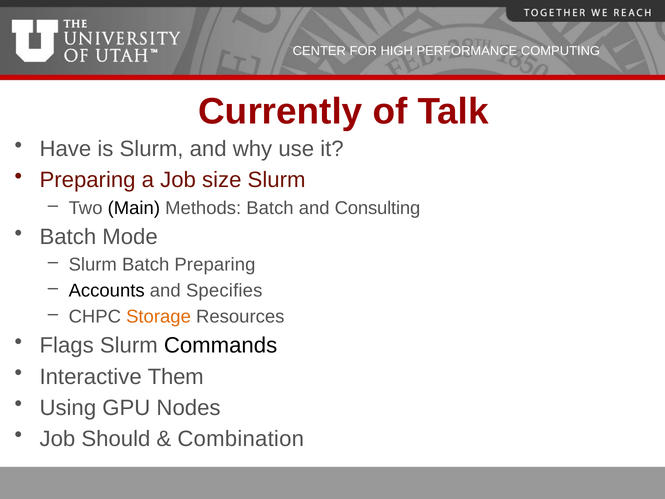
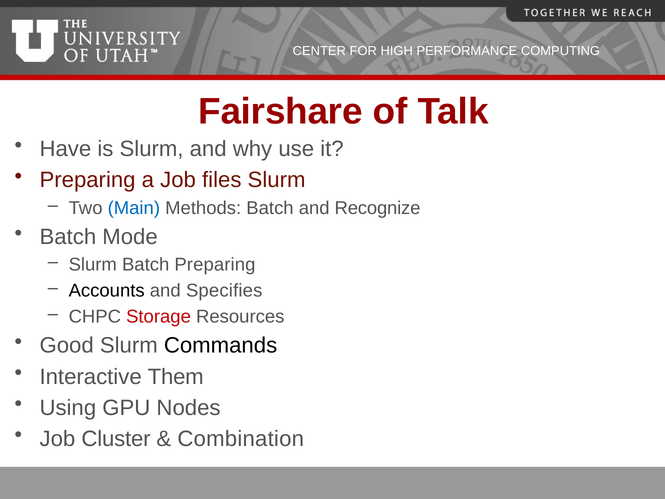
Currently: Currently -> Fairshare (280, 112)
size: size -> files (222, 180)
Main colour: black -> blue (134, 208)
Consulting: Consulting -> Recognize (378, 208)
Storage colour: orange -> red (159, 316)
Flags: Flags -> Good (67, 345)
Should: Should -> Cluster (116, 439)
